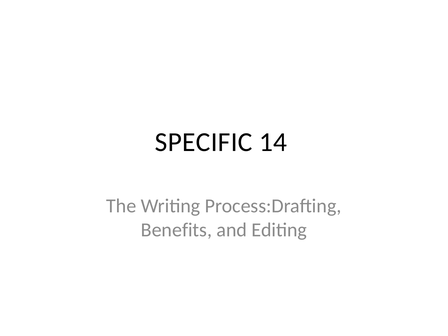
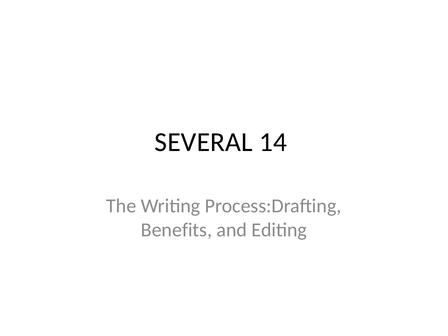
SPECIFIC: SPECIFIC -> SEVERAL (204, 142)
